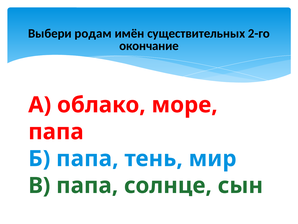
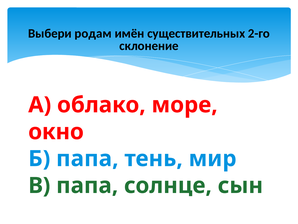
окончание: окончание -> склонение (149, 46)
папа: папа -> окно (56, 132)
